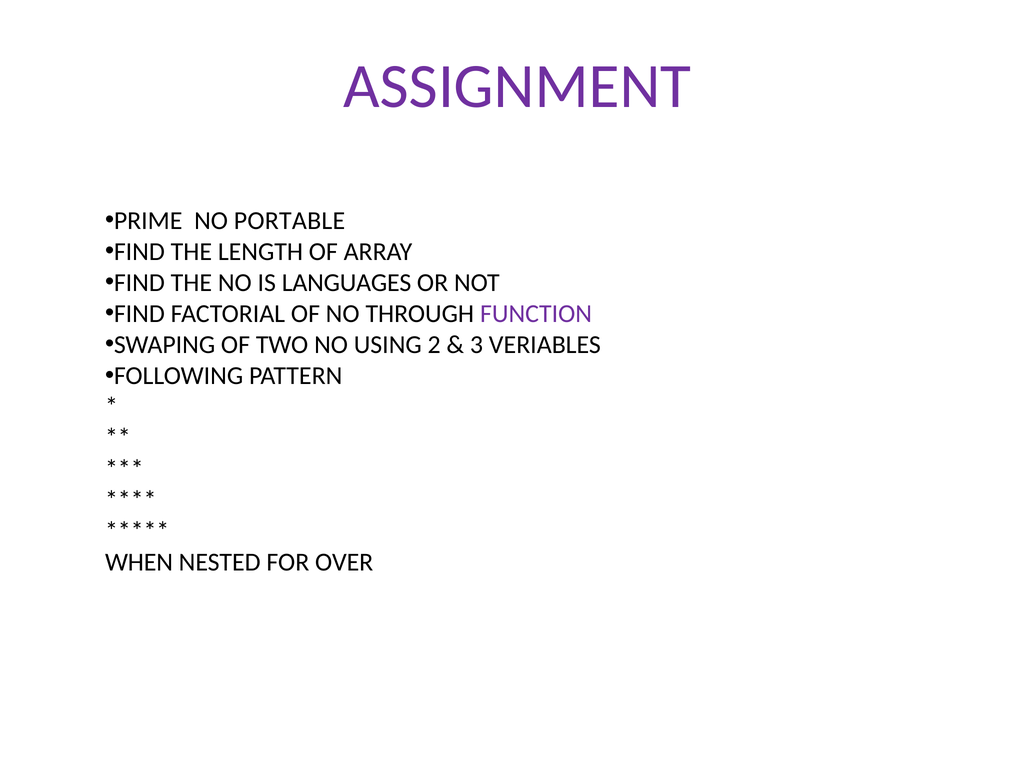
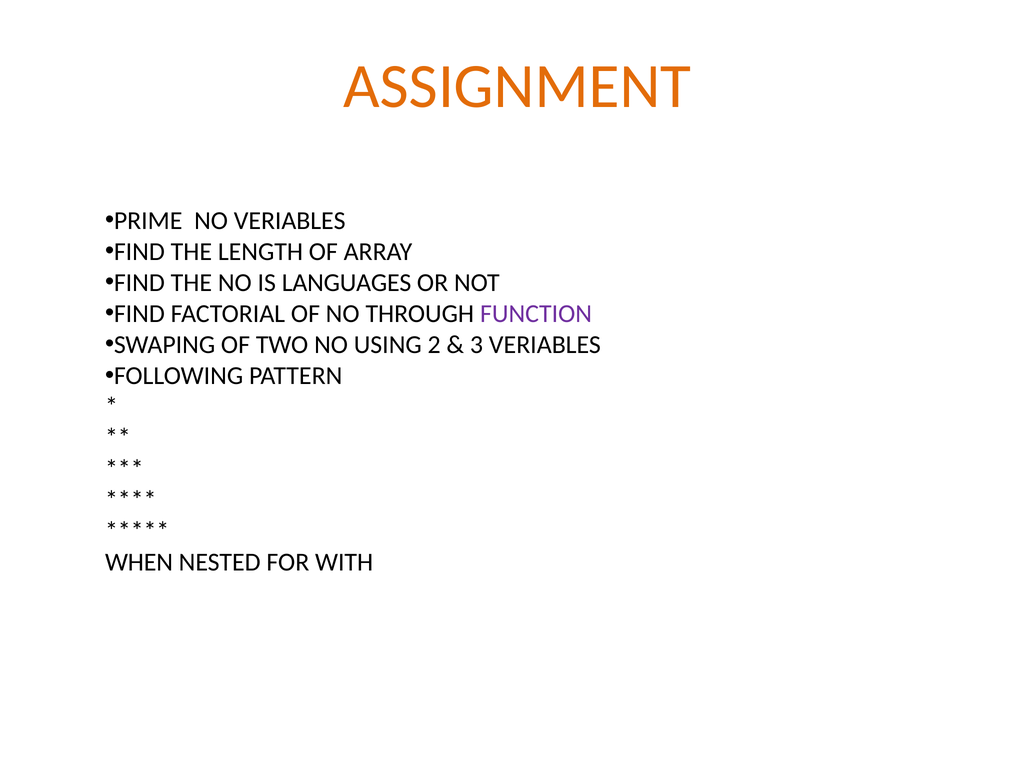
ASSIGNMENT colour: purple -> orange (517, 86)
NO PORTABLE: PORTABLE -> VERIABLES (290, 221)
OVER: OVER -> WITH (344, 562)
